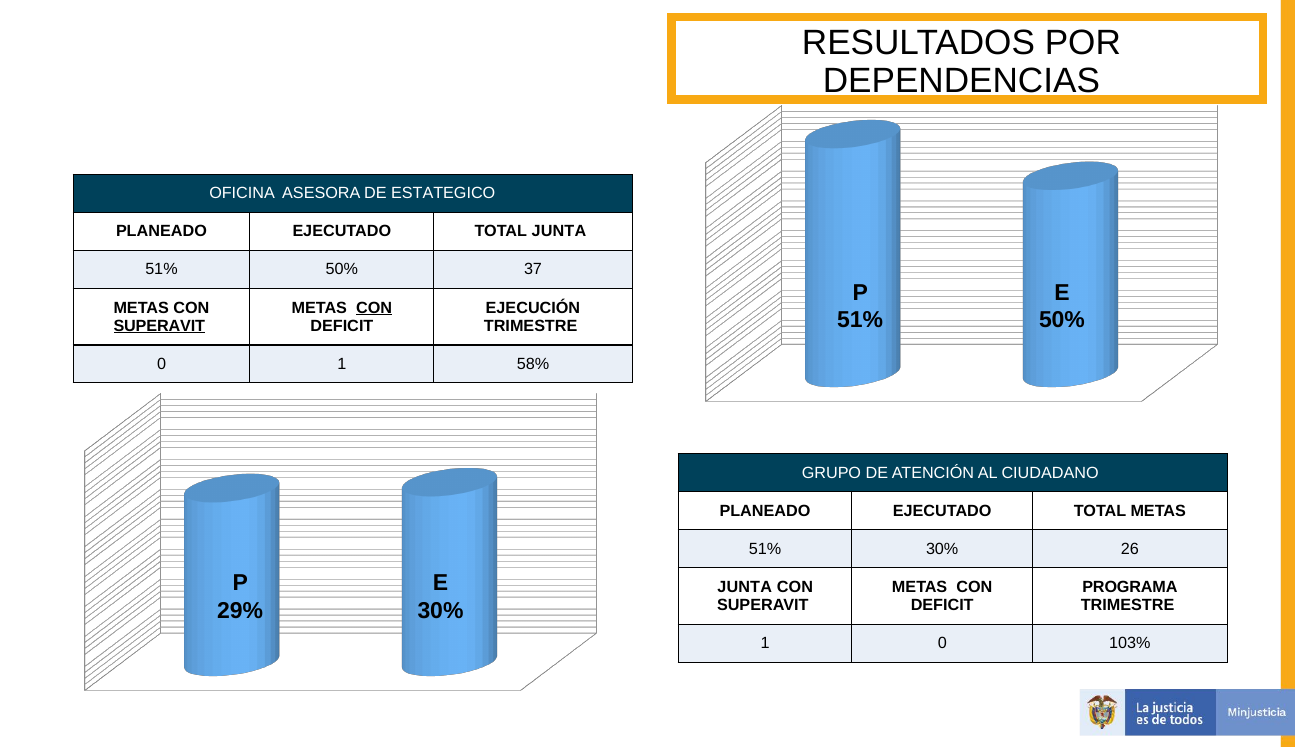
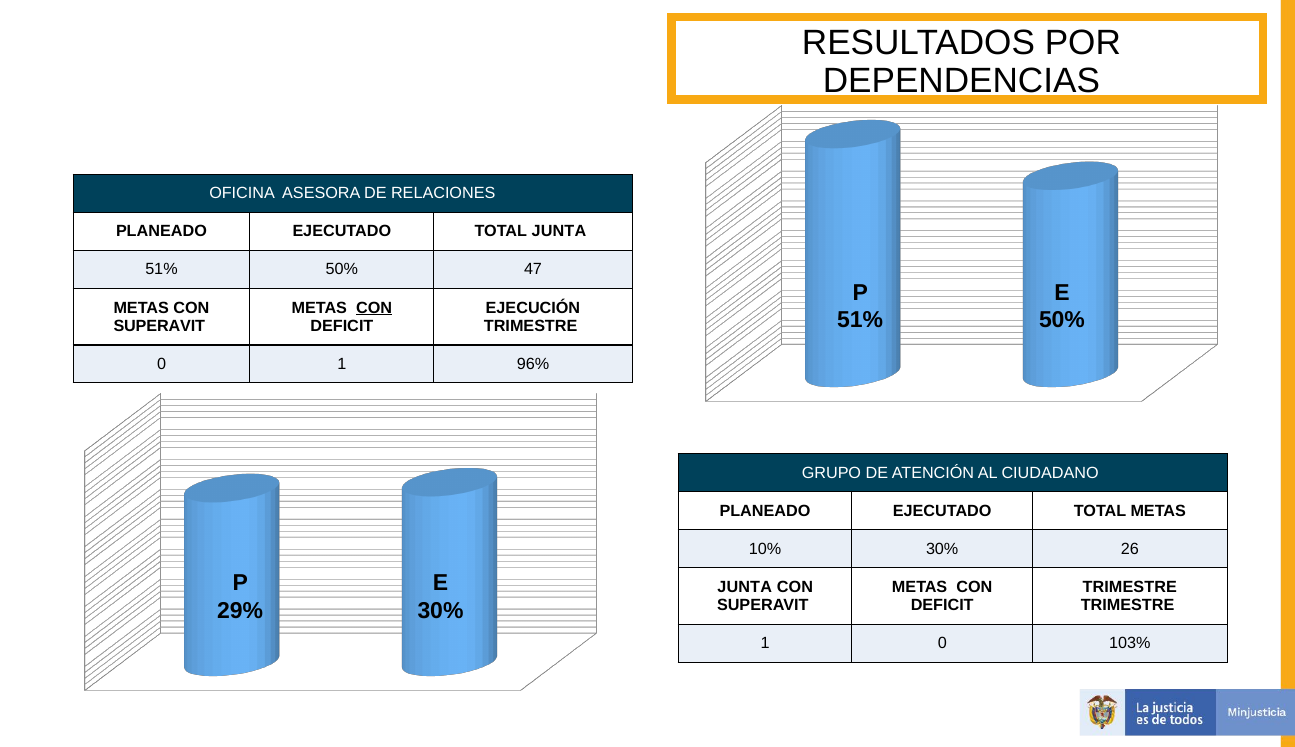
ESTATEGICO: ESTATEGICO -> RELACIONES (443, 194)
37: 37 -> 47 (533, 270)
SUPERAVIT underline: present -> none (159, 326)
58%: 58% -> 96% (533, 364)
51%: 51% -> 10% (765, 549)
PROGRAMA: PROGRAMA -> TRIMESTRE (1130, 587)
